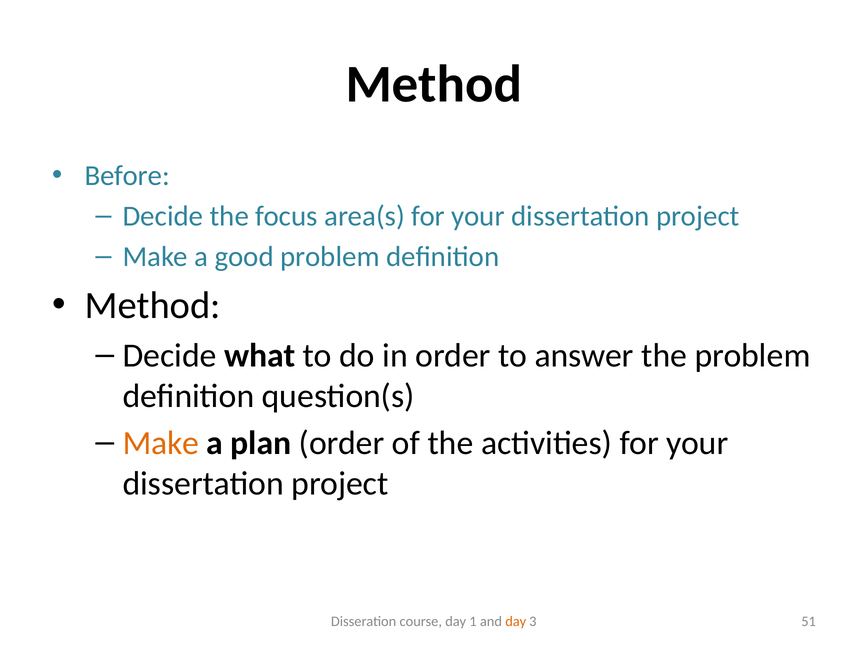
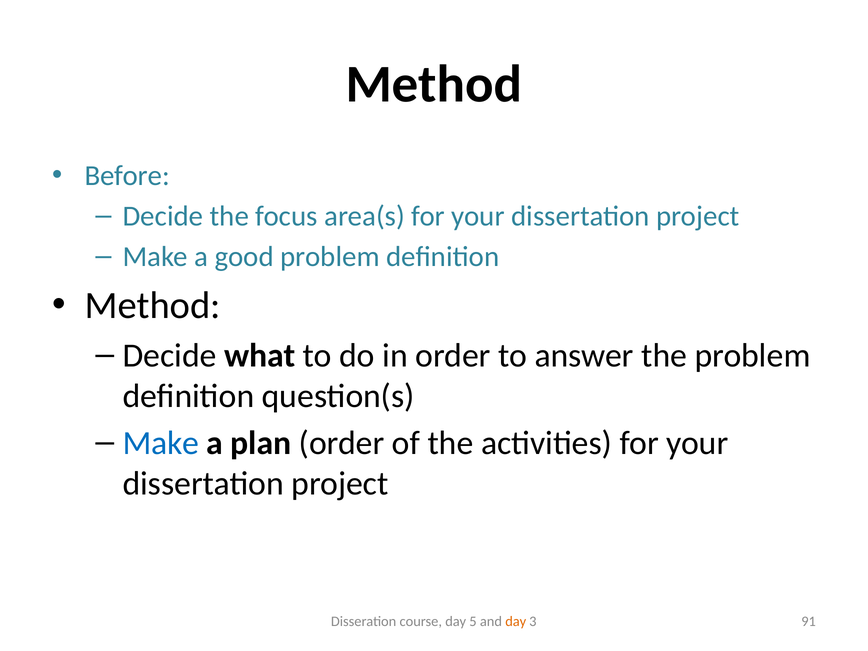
Make colour: orange -> blue (161, 443)
1: 1 -> 5 (473, 622)
51: 51 -> 91 (809, 622)
